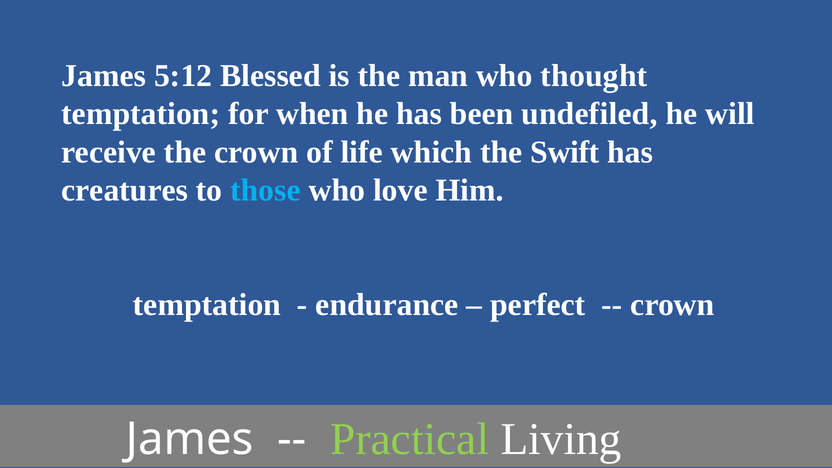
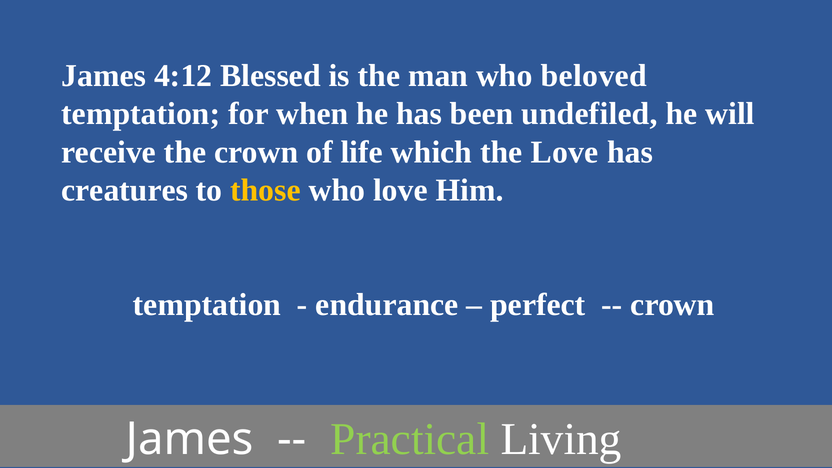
5:12: 5:12 -> 4:12 (183, 76)
thought: thought -> beloved (594, 76)
the Swift: Swift -> Love (565, 152)
those colour: light blue -> yellow (265, 190)
